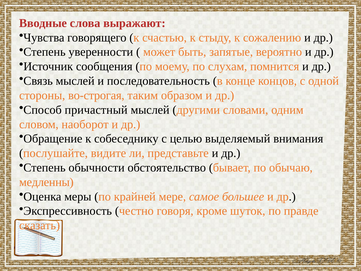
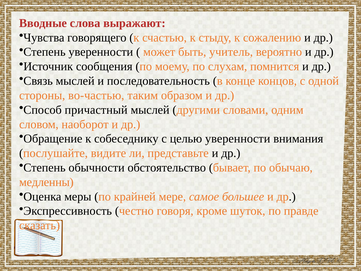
запятые: запятые -> учитель (231, 52)
во-строгая: во-строгая -> во-частью (96, 95)
целью выделяемый: выделяемый -> уверенности (238, 139)
